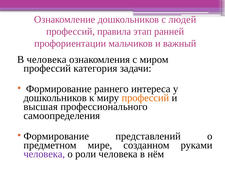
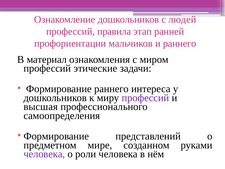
и важный: важный -> раннего (180, 43)
В человека: человека -> материал (47, 59)
категория: категория -> этические (95, 68)
профессий colour: orange -> purple (145, 98)
